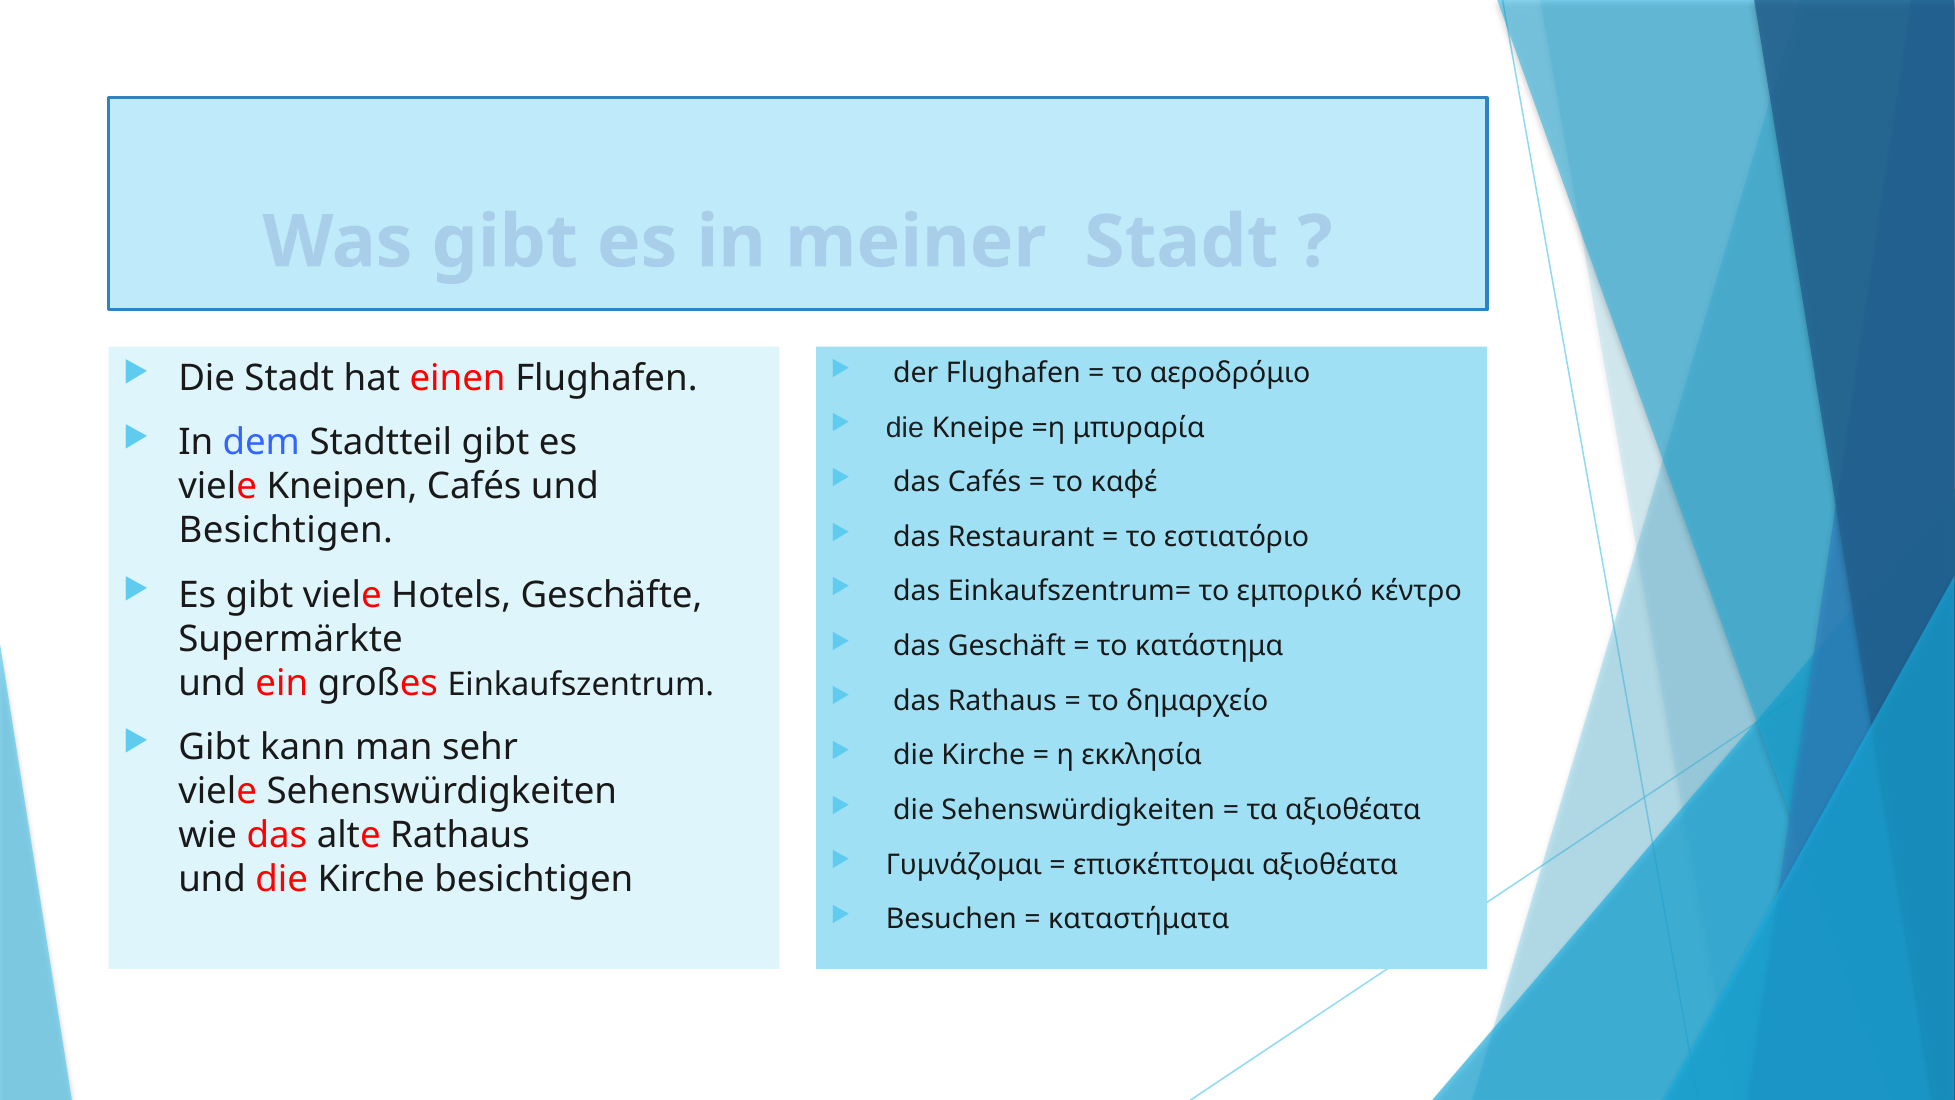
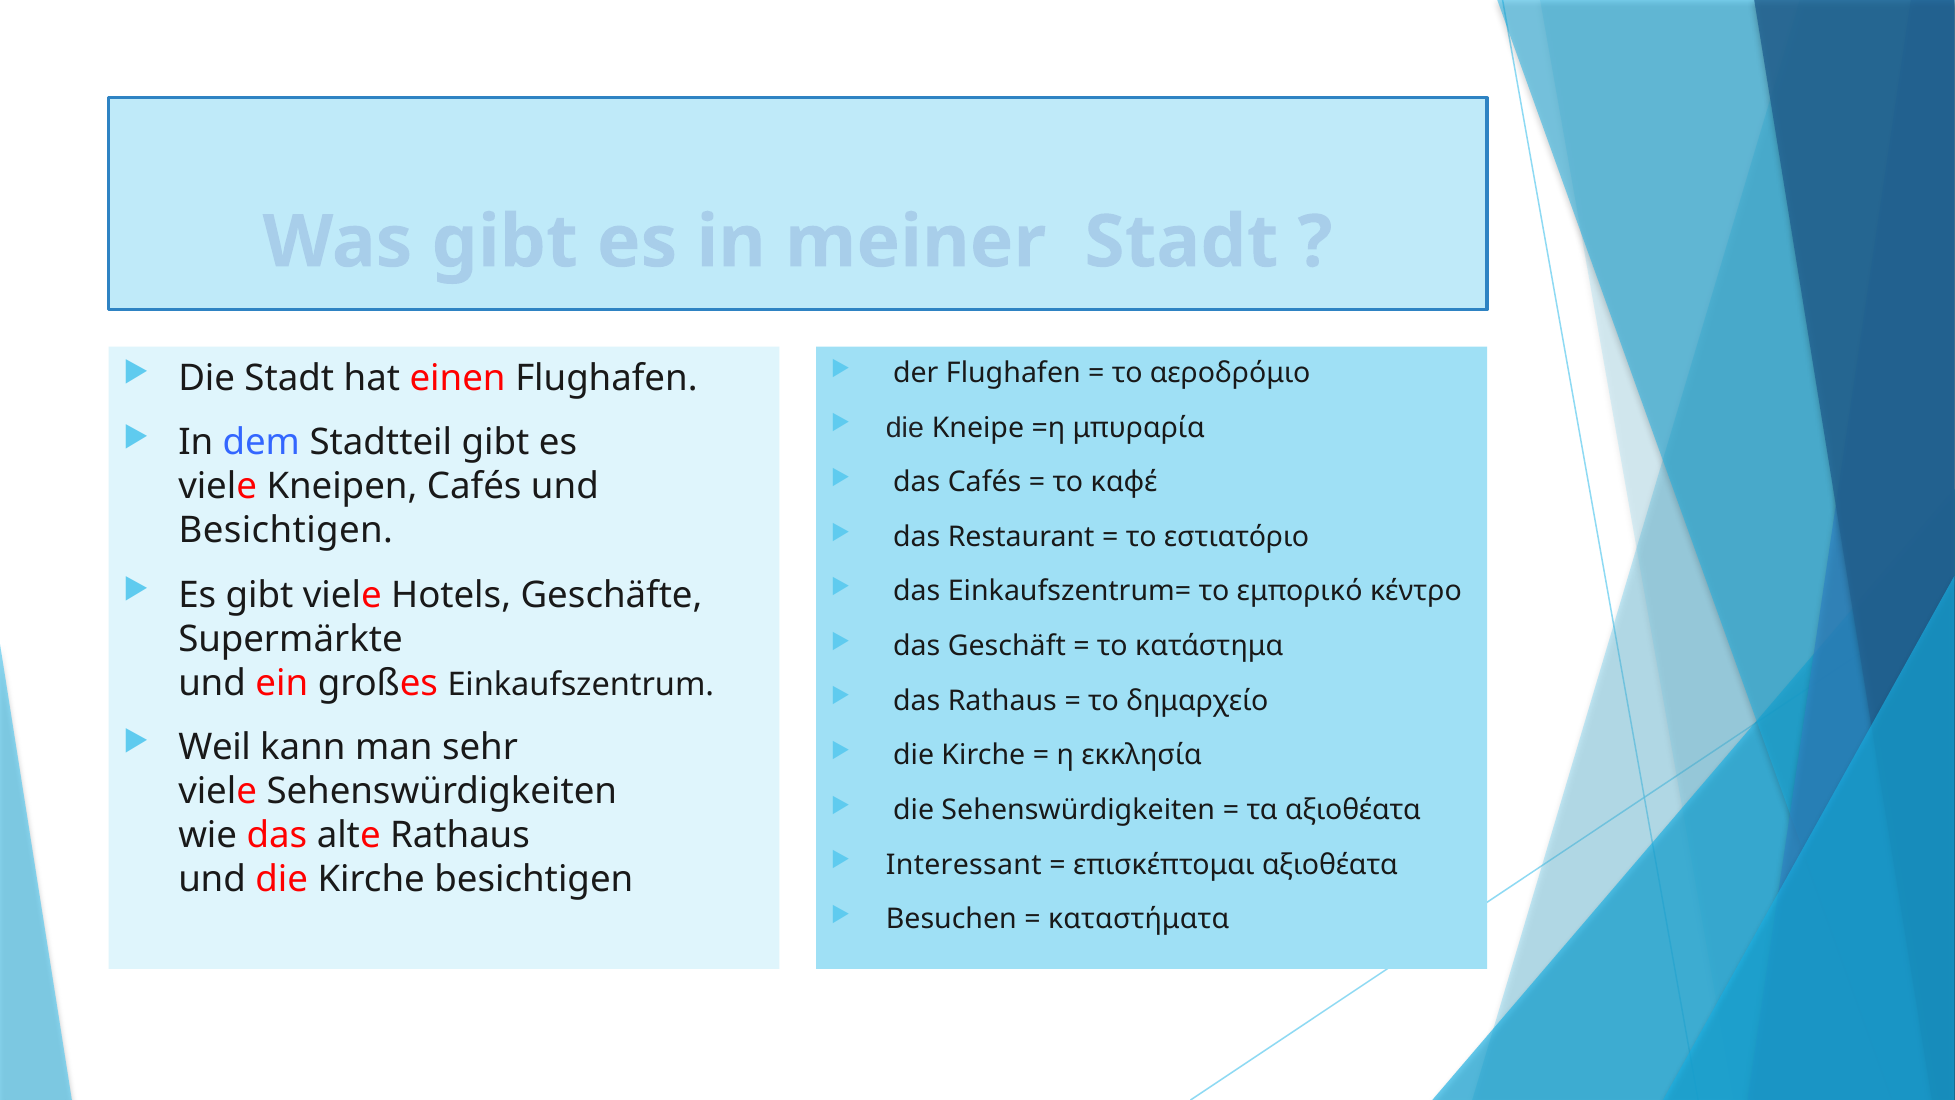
Gibt: Gibt -> Weil (215, 747)
Γυμνάζομαι: Γυμνάζομαι -> Interessant (964, 864)
